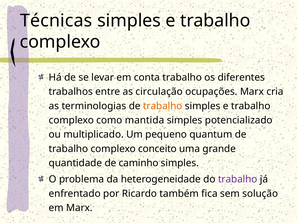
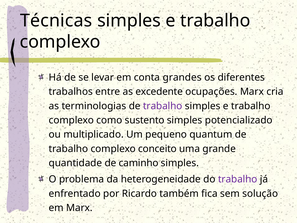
conta trabalho: trabalho -> grandes (182, 77)
circulação: circulação -> excedente (159, 92)
trabalho colour: orange -> purple (163, 106)
mantida: mantida -> sustento (145, 120)
